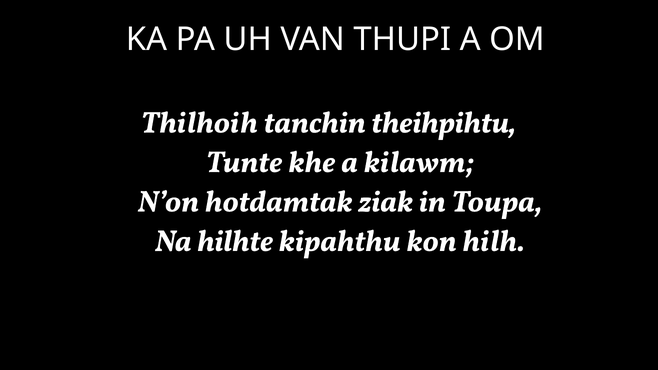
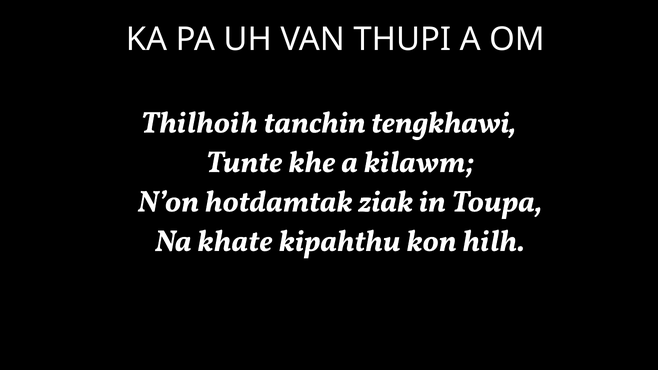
theihpihtu: theihpihtu -> tengkhawi (444, 123)
hilhte: hilhte -> khate (235, 241)
